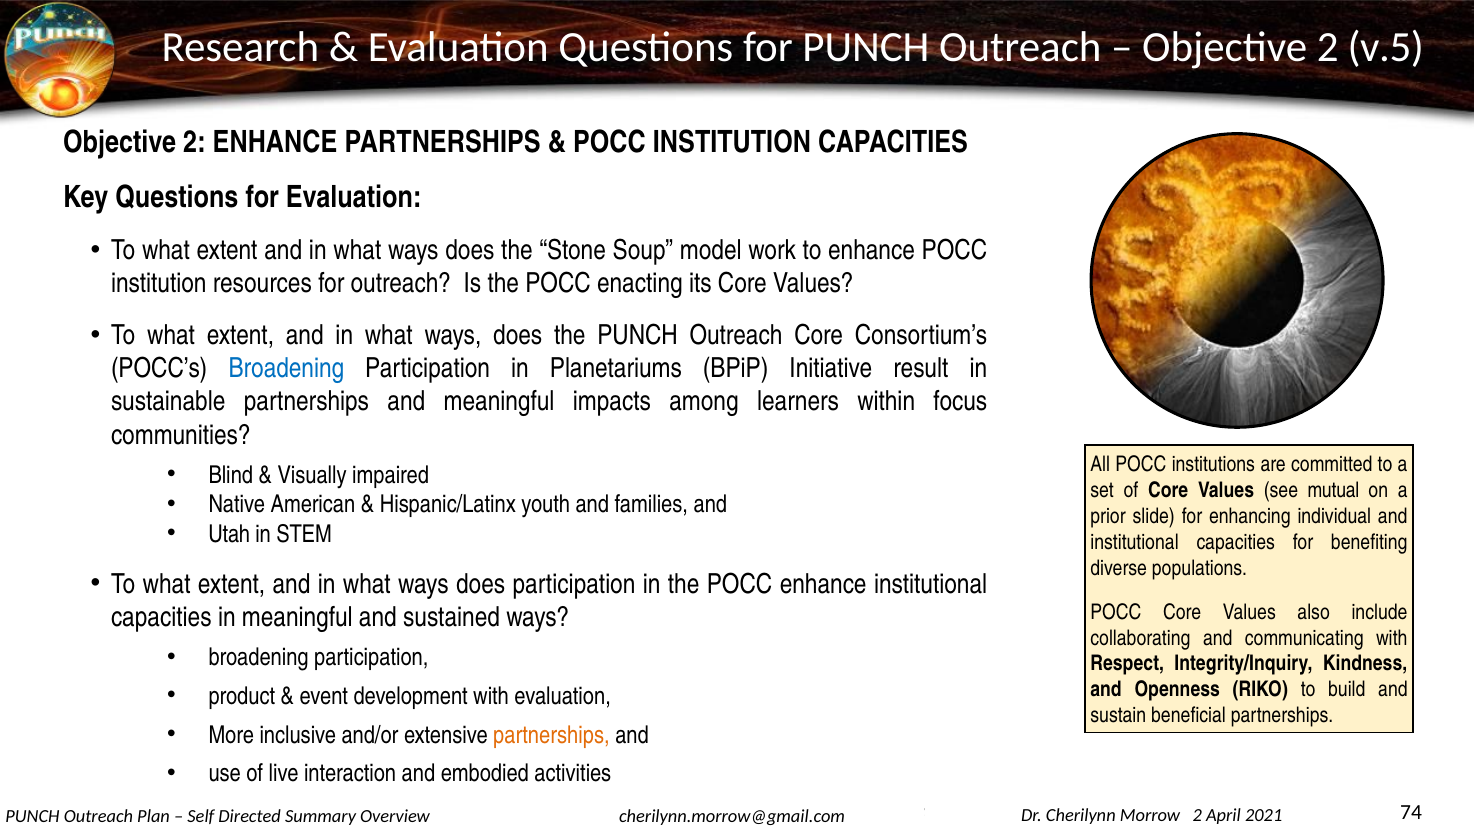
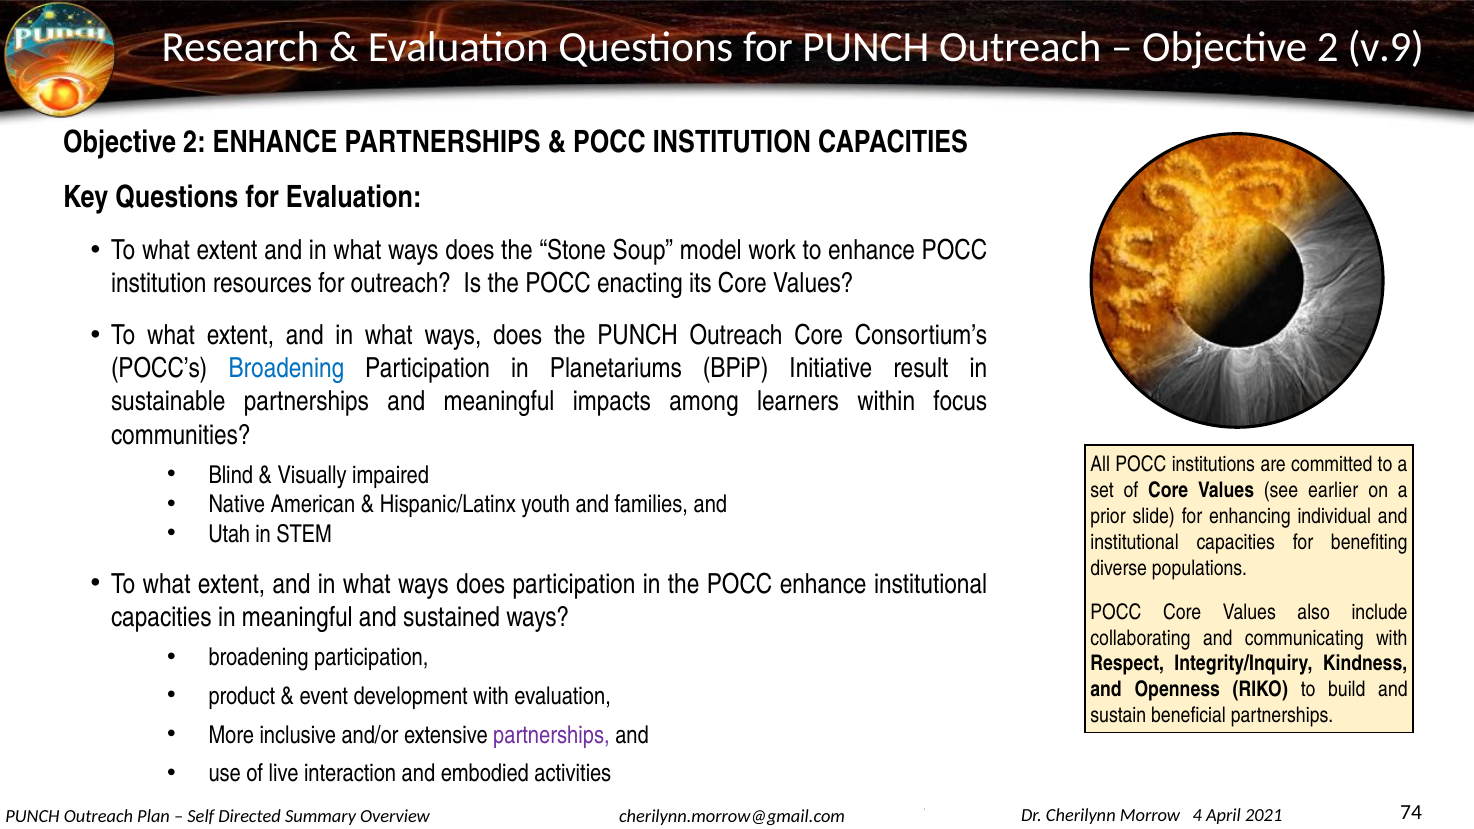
v.5: v.5 -> v.9 (1386, 47)
mutual: mutual -> earlier (1333, 491)
partnerships colour: orange -> purple (551, 735)
Morrow 2: 2 -> 4 (1197, 815)
